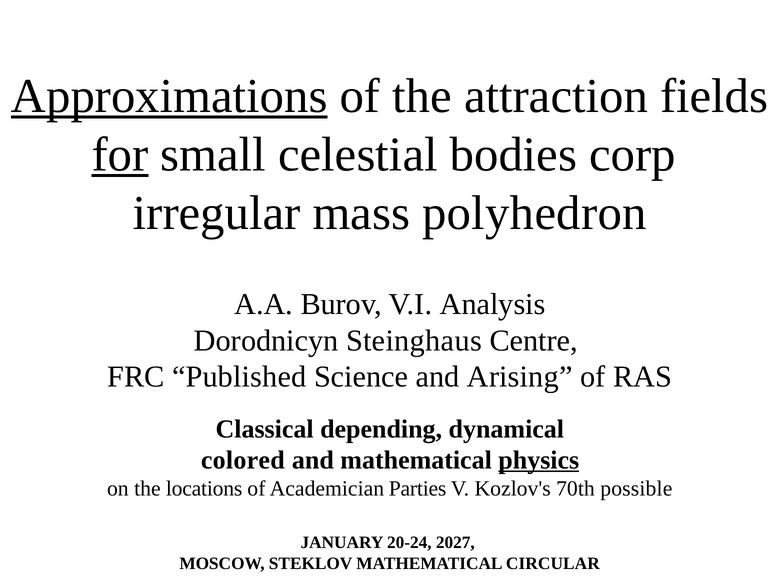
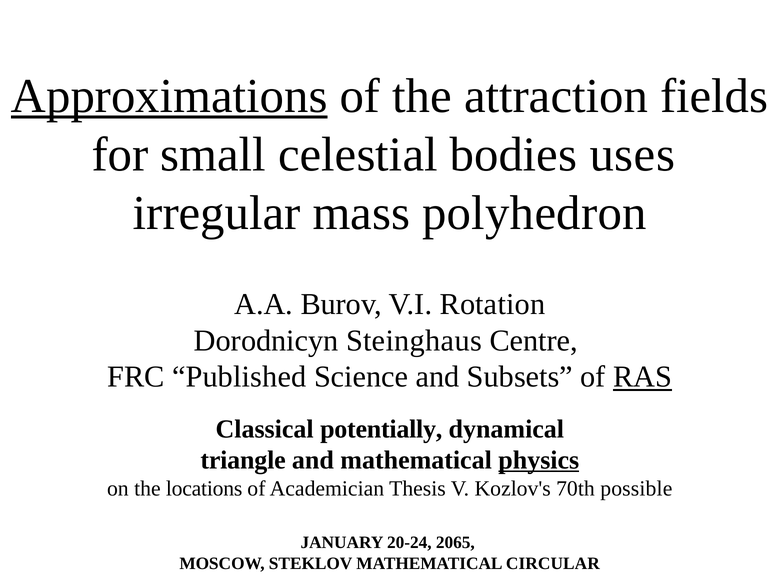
for underline: present -> none (120, 155)
corp: corp -> uses (632, 155)
Analysis: Analysis -> Rotation (492, 304)
Arising: Arising -> Subsets (520, 377)
RAS underline: none -> present (643, 377)
depending: depending -> potentially (381, 429)
colored: colored -> triangle (243, 460)
Parties: Parties -> Thesis (417, 488)
2027: 2027 -> 2065 (455, 543)
